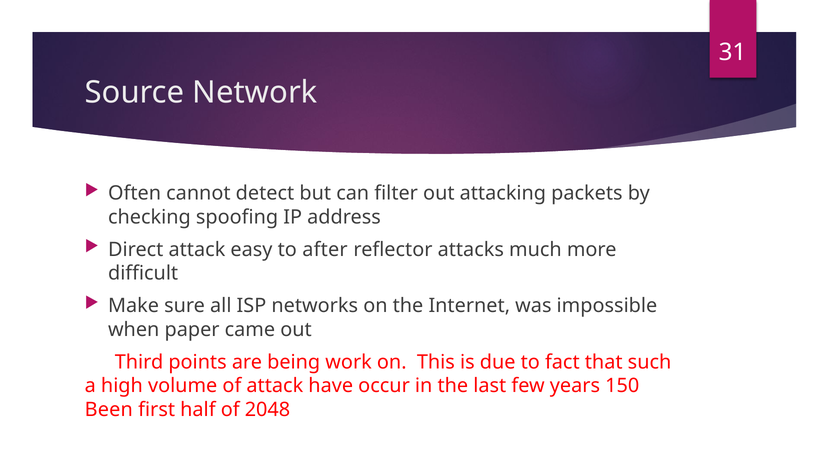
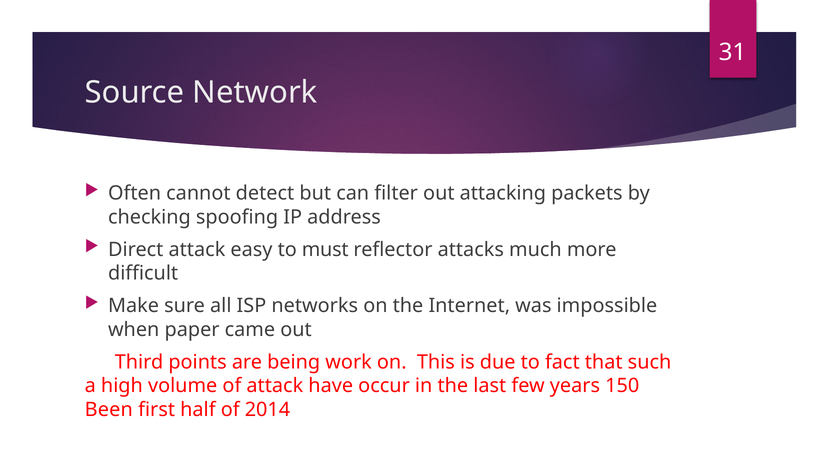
after: after -> must (325, 250)
2048: 2048 -> 2014 (267, 410)
